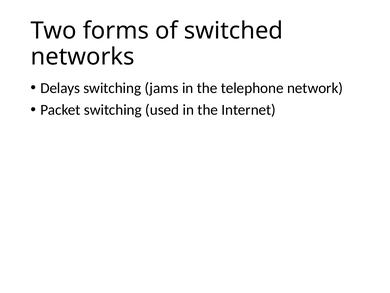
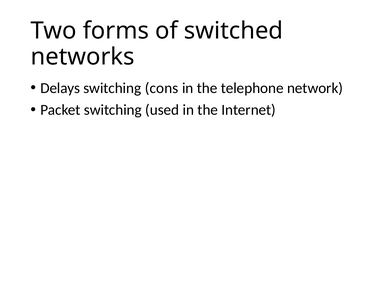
jams: jams -> cons (162, 88)
